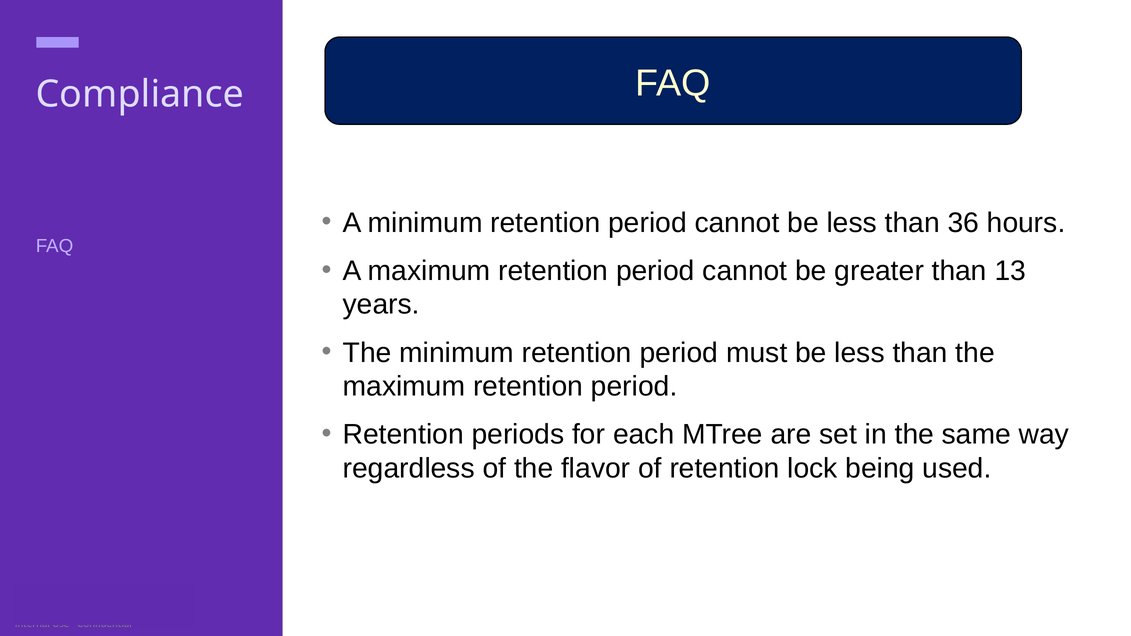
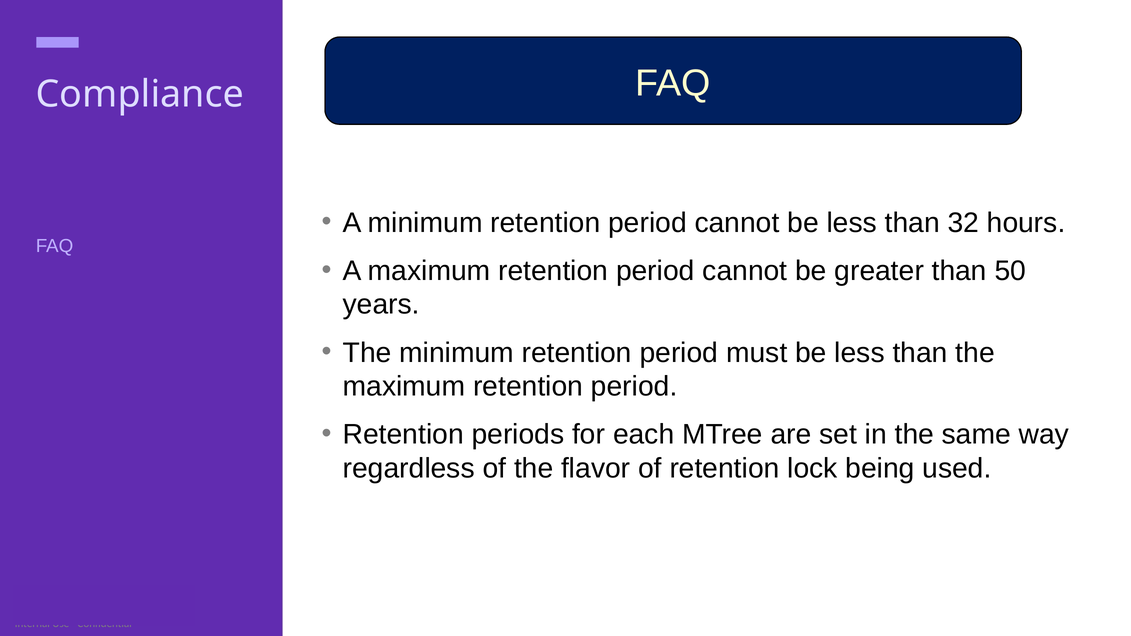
36: 36 -> 32 (963, 223)
13: 13 -> 50 (1010, 271)
